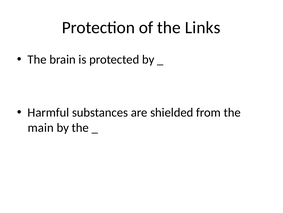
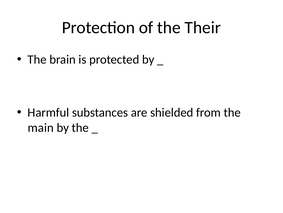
Links: Links -> Their (203, 27)
